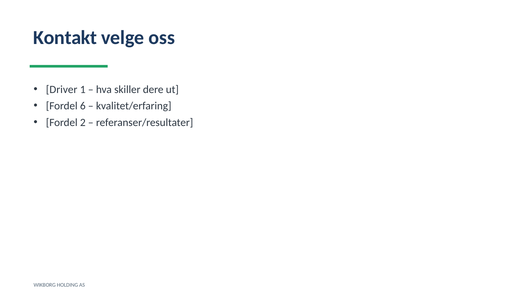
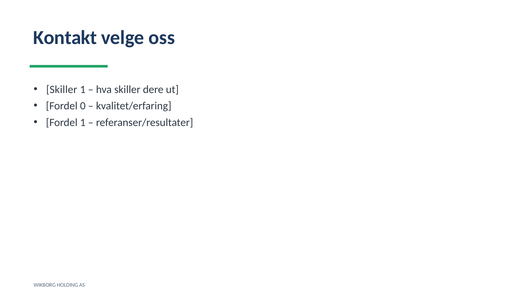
Driver: Driver -> Skiller (62, 89)
6: 6 -> 0 (83, 106)
Fordel 2: 2 -> 1 (83, 122)
